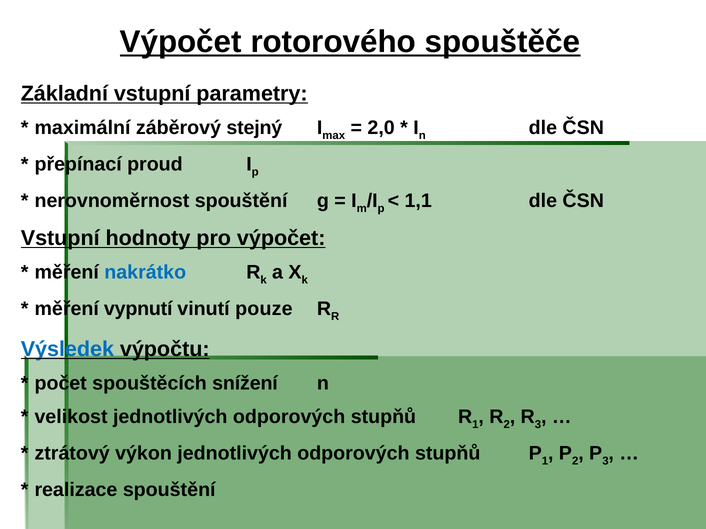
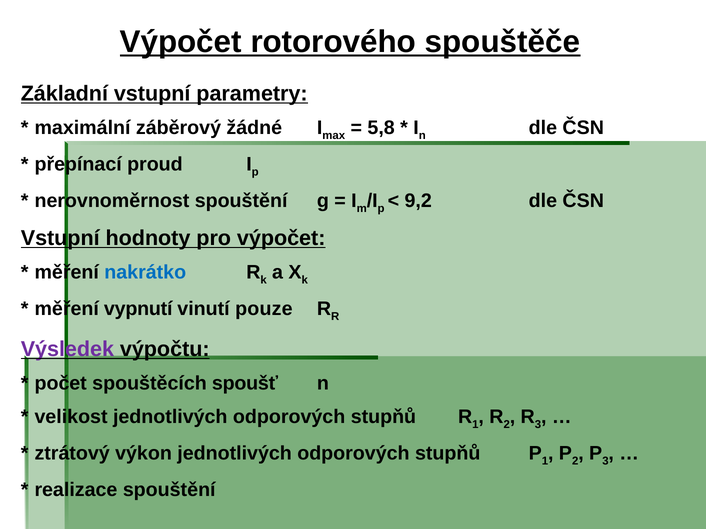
stejný: stejný -> žádné (254, 128)
2,0: 2,0 -> 5,8 (381, 128)
1,1: 1,1 -> 9,2 (418, 201)
Výsledek colour: blue -> purple (67, 349)
snížení: snížení -> spoušť (245, 384)
